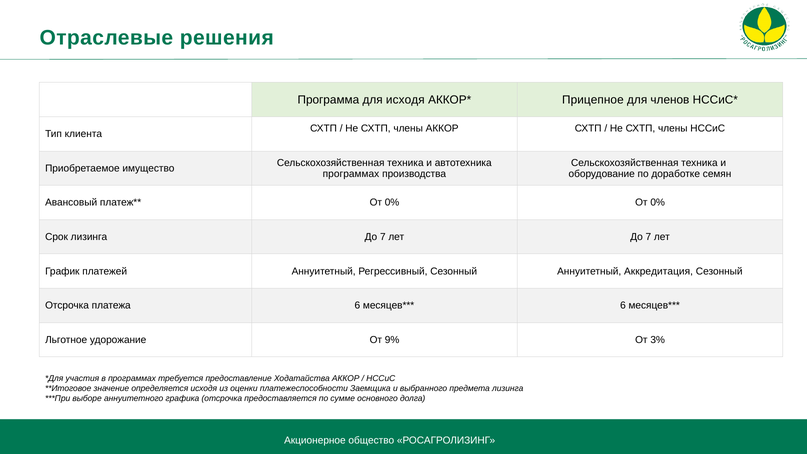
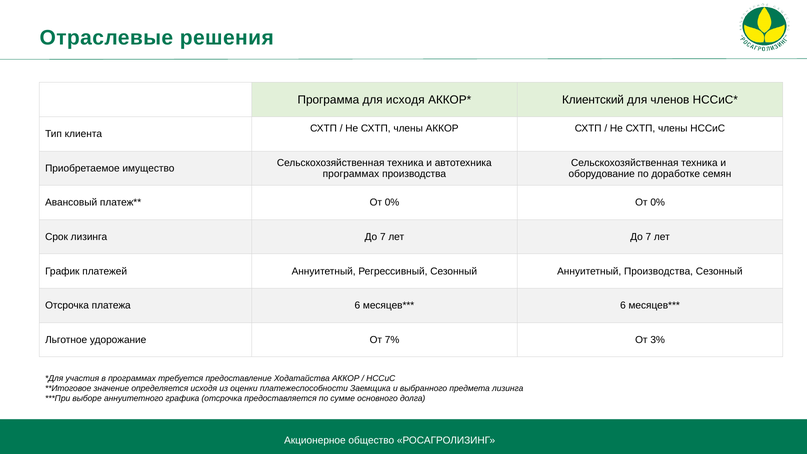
Прицепное: Прицепное -> Клиентский (593, 100)
Аннуитетный Аккредитация: Аккредитация -> Производства (659, 271)
9%: 9% -> 7% (392, 340)
